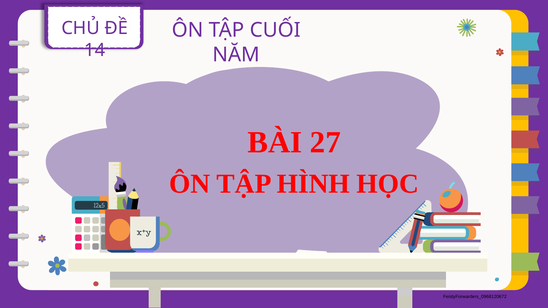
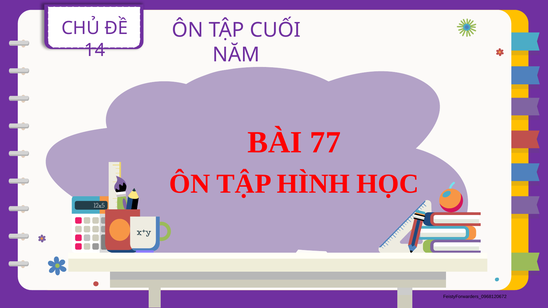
27: 27 -> 77 (325, 143)
